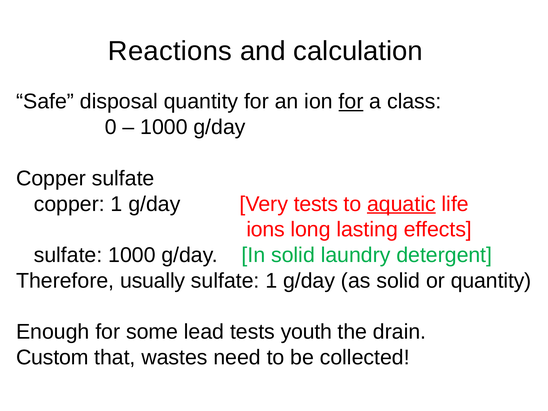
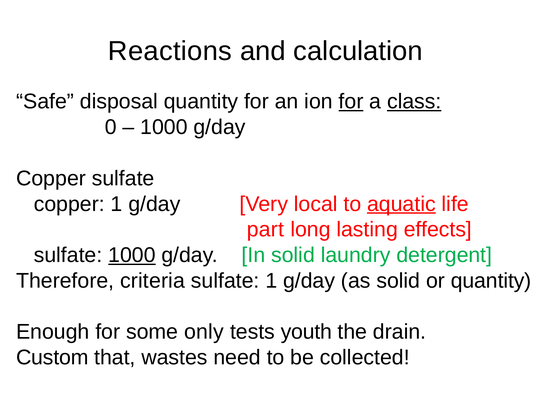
class underline: none -> present (414, 102)
Very tests: tests -> local (316, 204)
ions: ions -> part (265, 230)
1000 underline: none -> present (132, 255)
usually: usually -> criteria (153, 281)
lead: lead -> only (204, 332)
